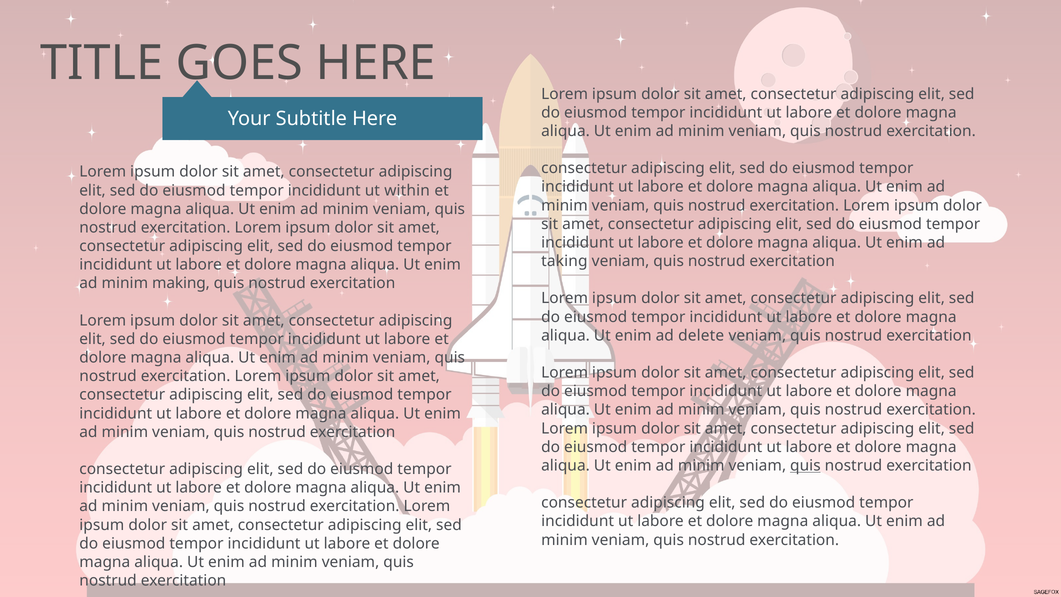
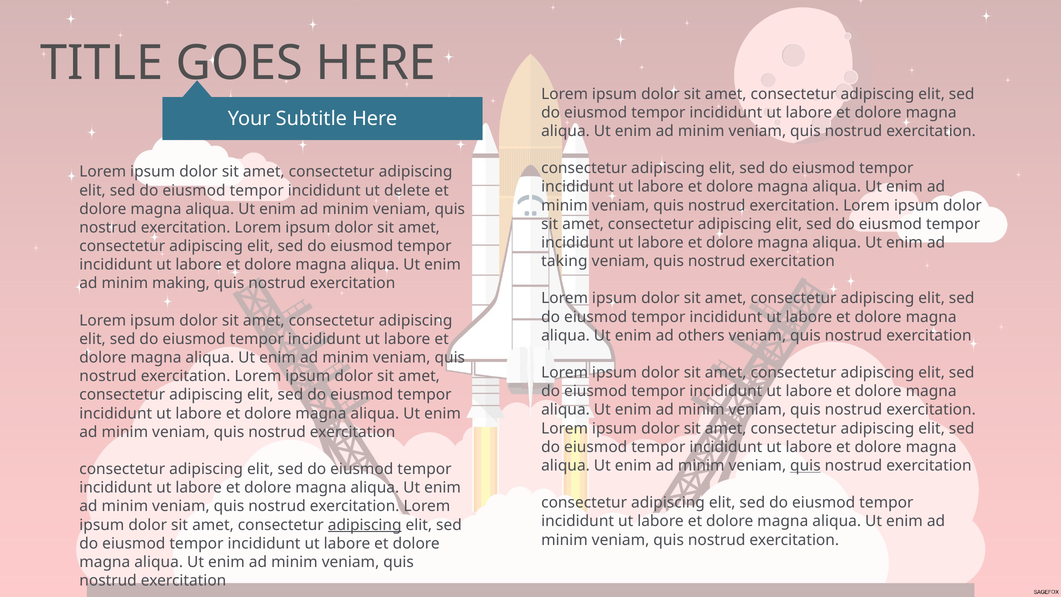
within: within -> delete (407, 190)
delete: delete -> others (701, 335)
adipiscing underline: none -> present (365, 525)
